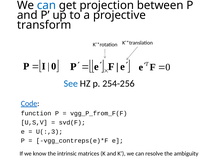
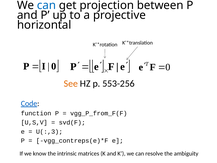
transform: transform -> horizontal (44, 25)
See colour: blue -> orange (71, 83)
254-256: 254-256 -> 553-256 (119, 83)
